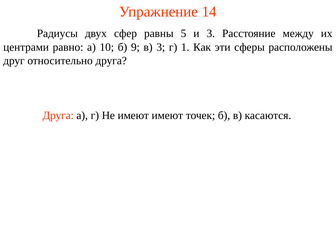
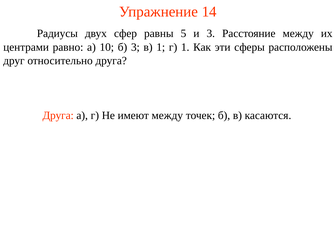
б 9: 9 -> 3 (135, 47)
в 3: 3 -> 1 (161, 47)
имеют имеют: имеют -> между (167, 116)
